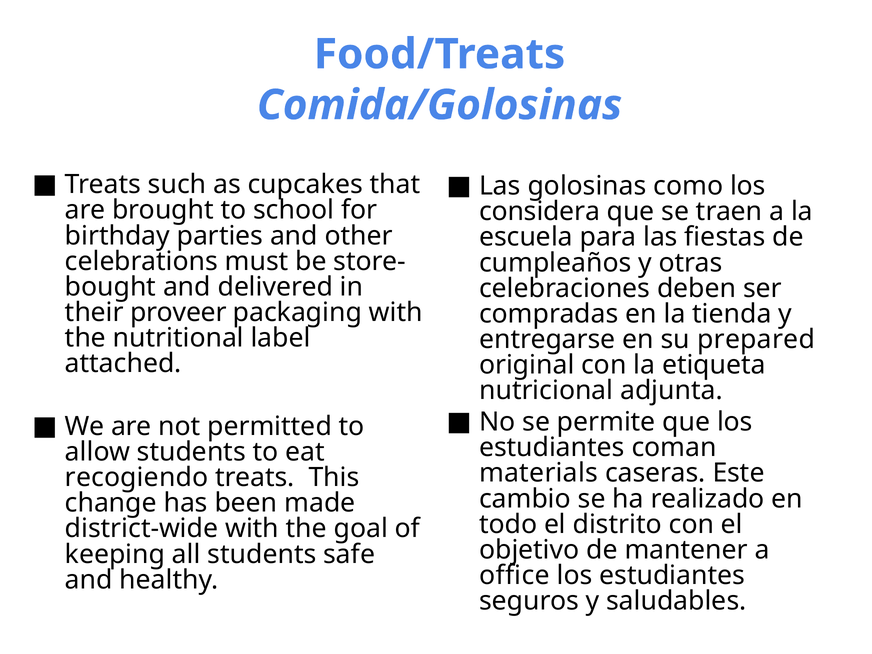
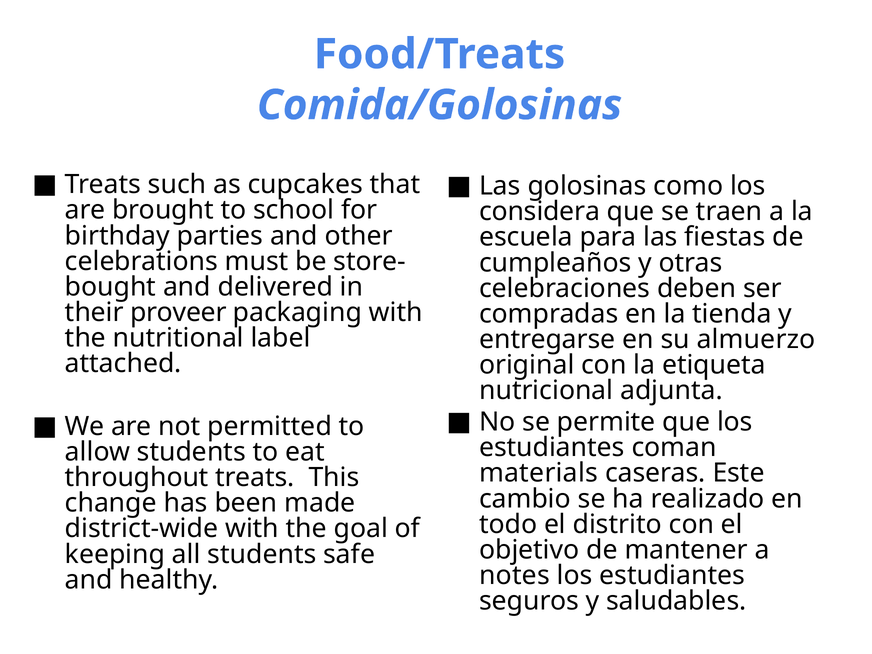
prepared: prepared -> almuerzo (756, 339)
recogiendo: recogiendo -> throughout (137, 478)
office: office -> notes (514, 575)
